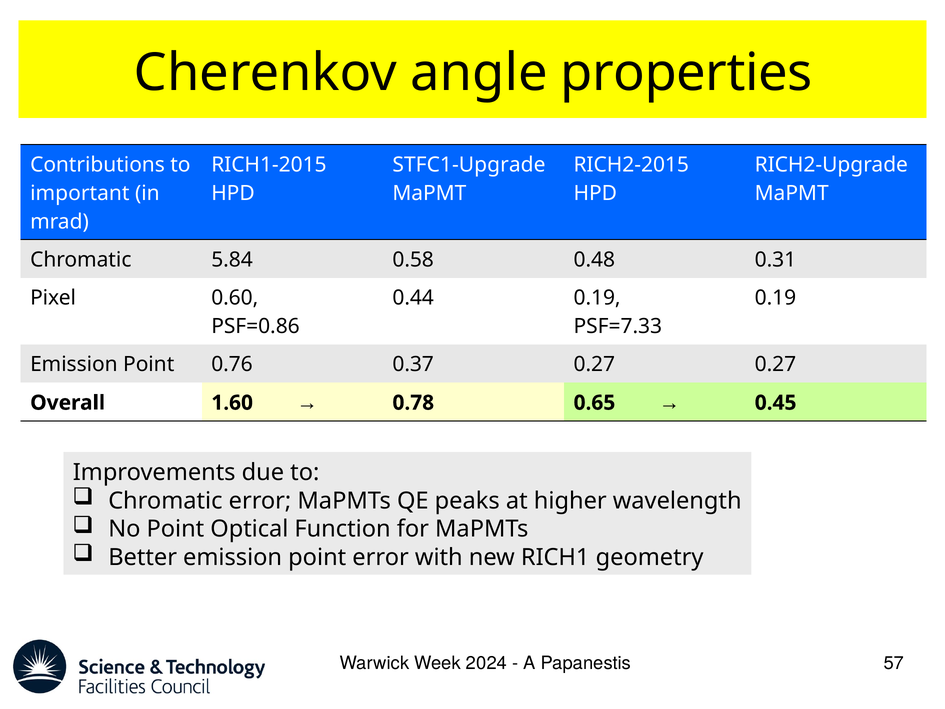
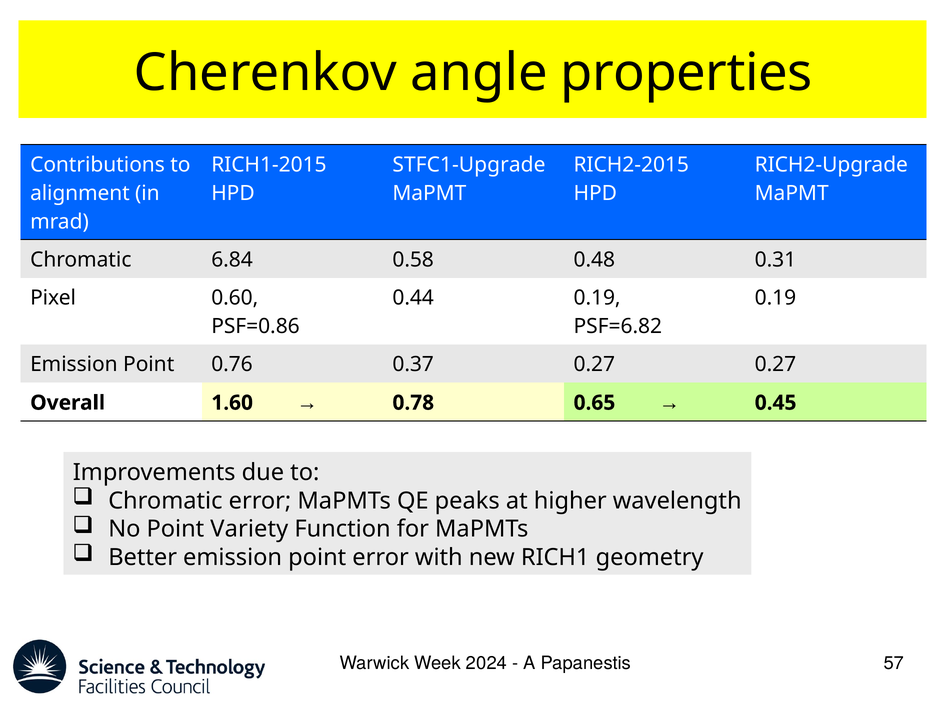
important: important -> alignment (80, 193)
5.84: 5.84 -> 6.84 (232, 260)
PSF=7.33: PSF=7.33 -> PSF=6.82 (618, 326)
Optical: Optical -> Variety (249, 529)
